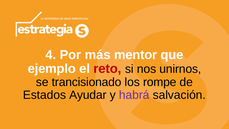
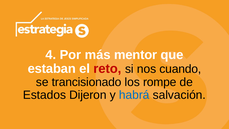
ejemplo: ejemplo -> estaban (52, 69)
unirnos: unirnos -> cuando (180, 69)
Ayudar: Ayudar -> Dijeron (88, 95)
habrá colour: purple -> blue (134, 95)
